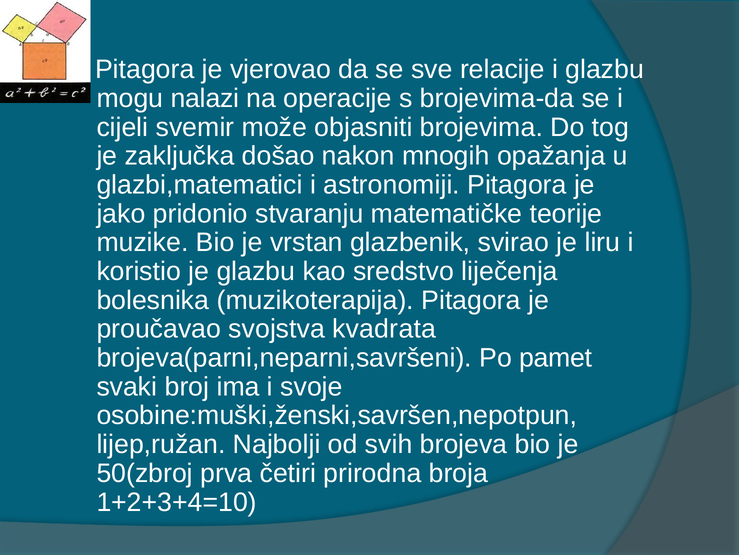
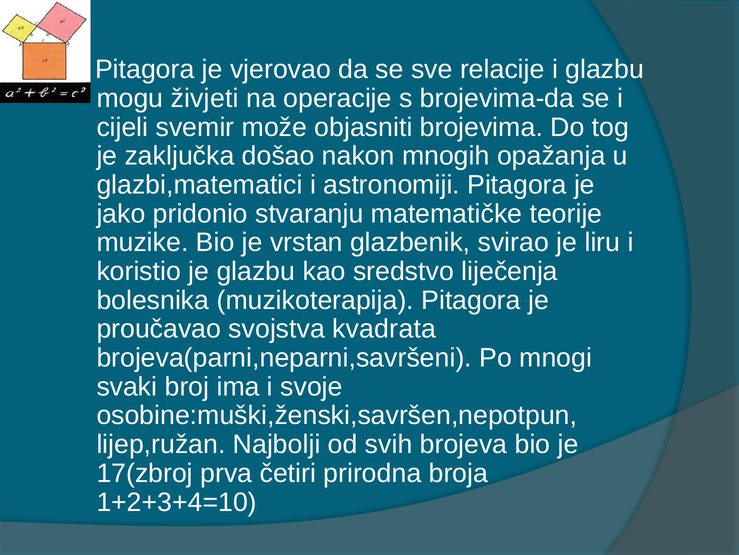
nalazi: nalazi -> živjeti (205, 98)
pamet: pamet -> mnogi (556, 357)
50(zbroj: 50(zbroj -> 17(zbroj (145, 473)
